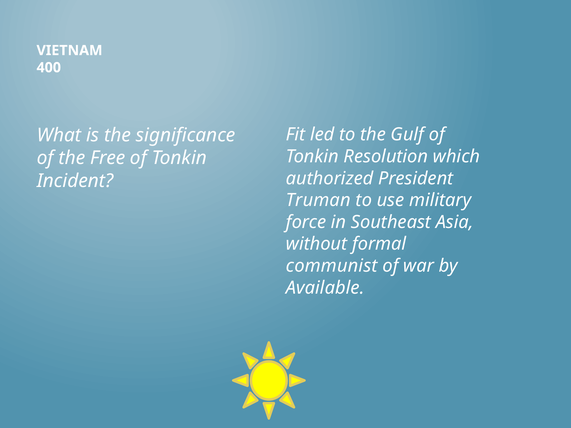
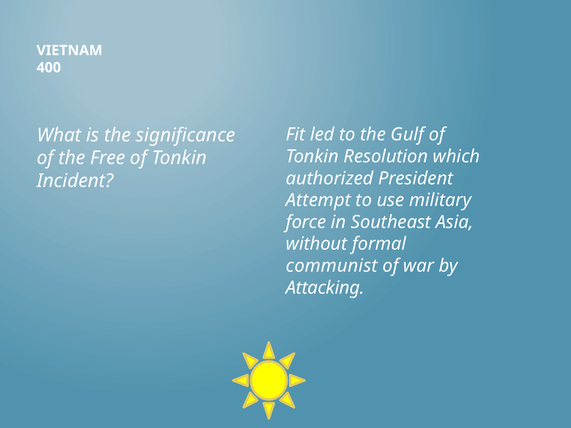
Truman: Truman -> Attempt (318, 200)
Available: Available -> Attacking (325, 288)
